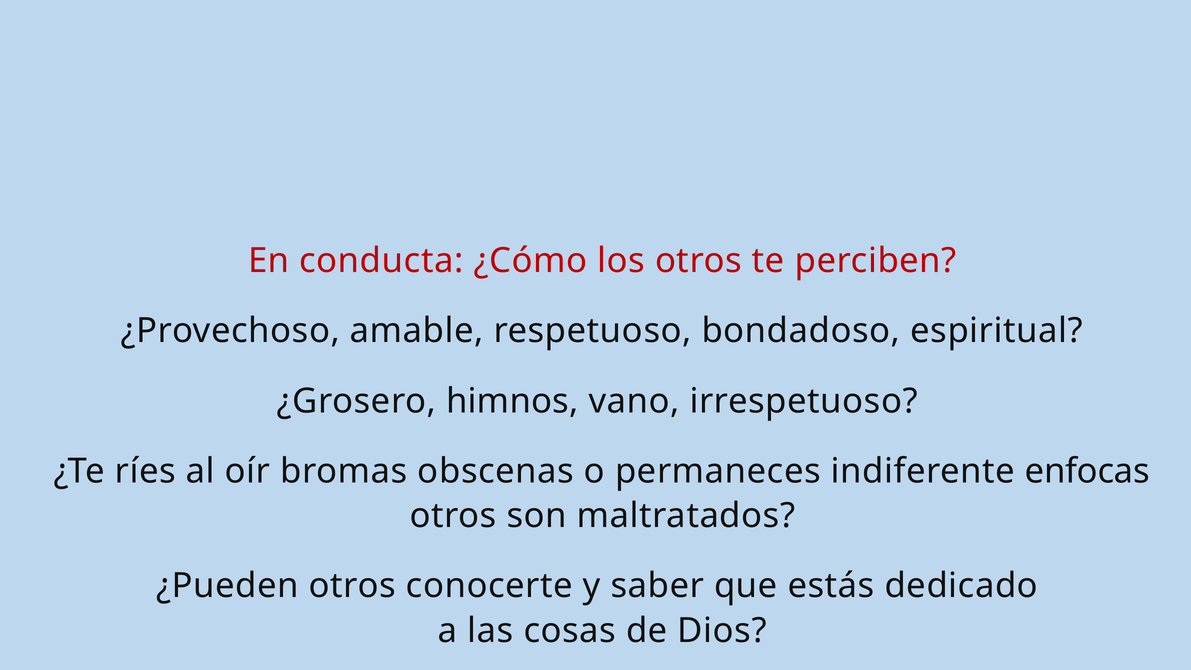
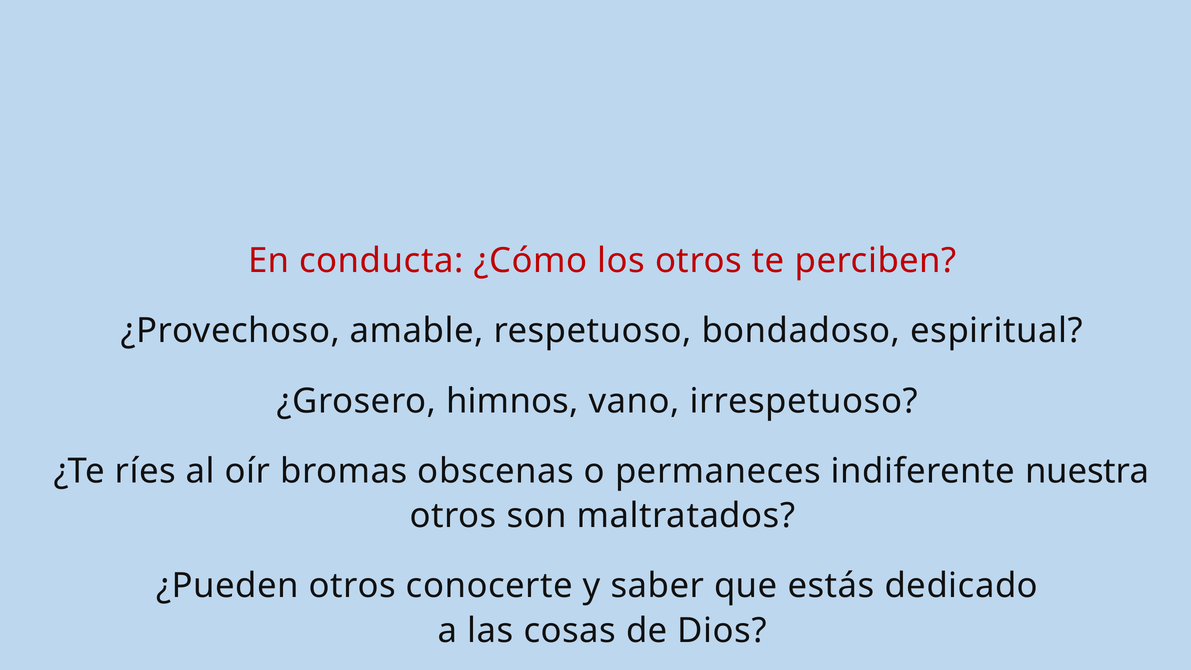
enfocas: enfocas -> nuestra (1087, 471)
